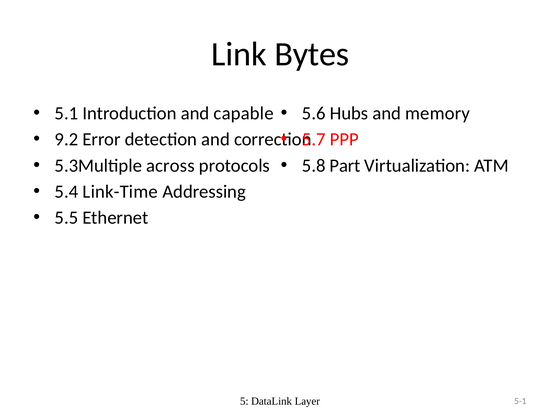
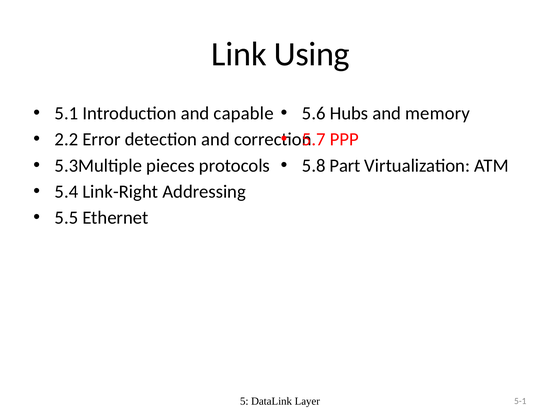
Bytes: Bytes -> Using (312, 54)
9.2: 9.2 -> 2.2 (66, 139)
across: across -> pieces (170, 166)
Link-Time: Link-Time -> Link-Right (120, 192)
